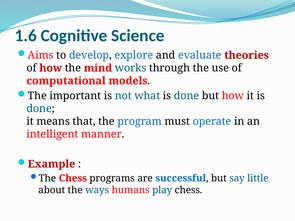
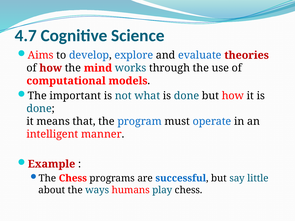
1.6: 1.6 -> 4.7 (26, 36)
